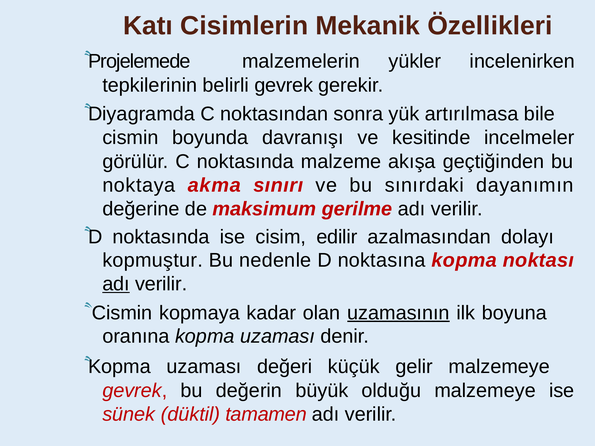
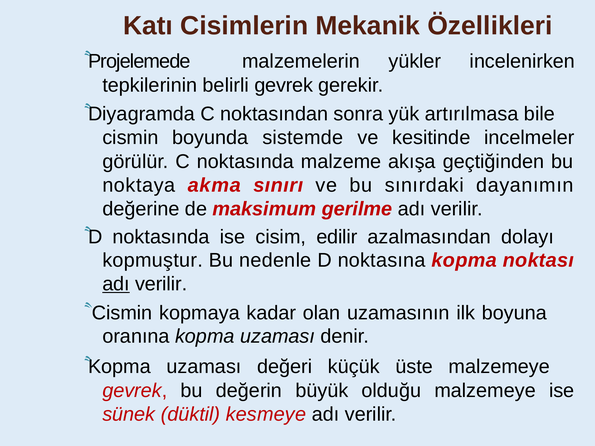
davranışı: davranışı -> sistemde (303, 138)
uzamasının underline: present -> none (398, 313)
gelir: gelir -> üste (414, 367)
tamamen: tamamen -> kesmeye (266, 415)
